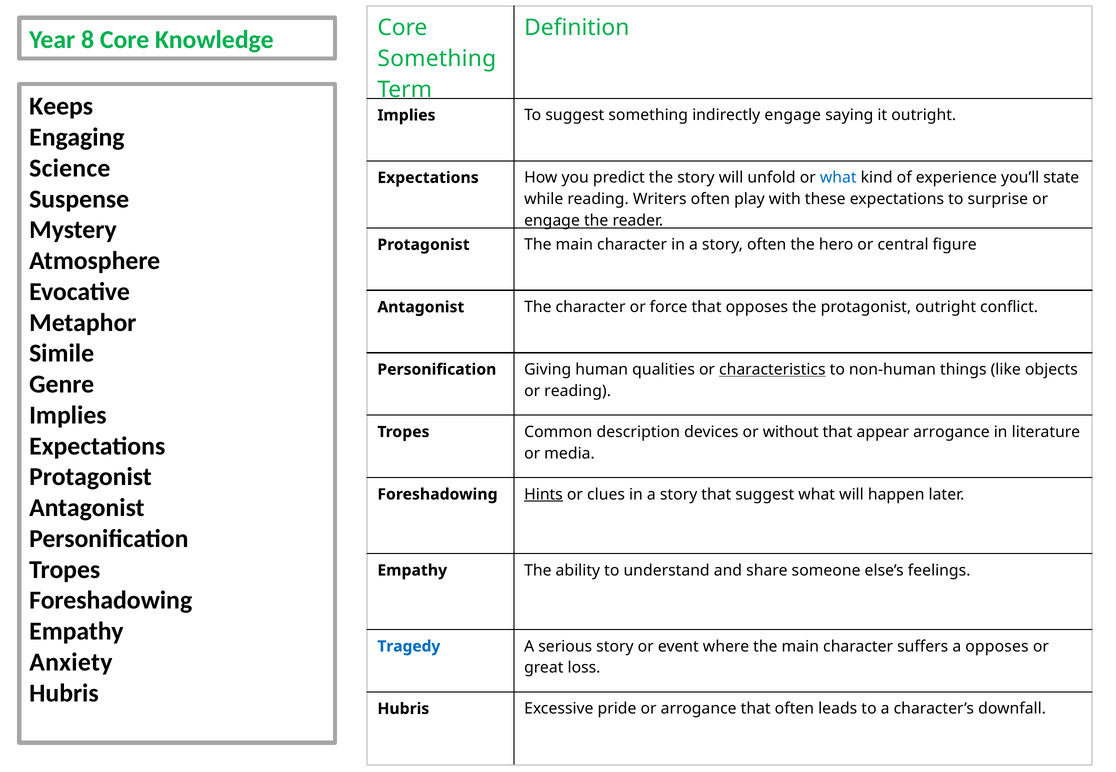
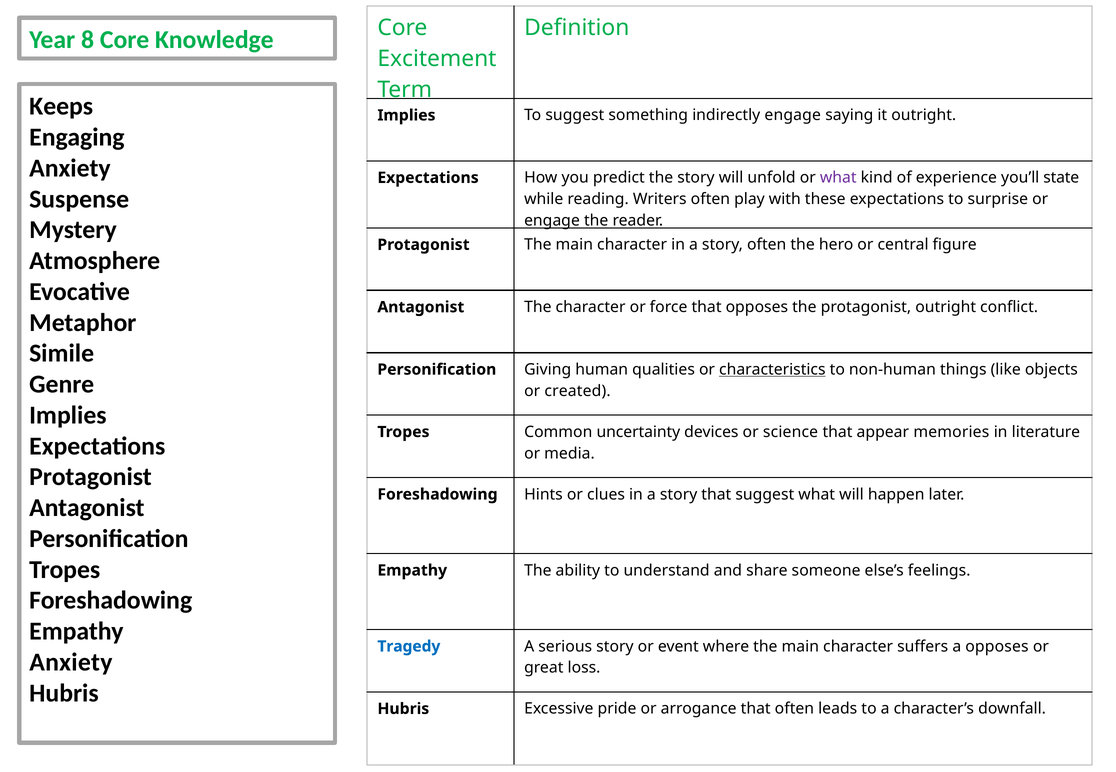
Something: Something -> Excitement (437, 59)
Science: Science -> Anxiety (70, 168)
what colour: blue -> purple (838, 178)
or reading: reading -> created (578, 391)
description: description -> uncertainty (638, 432)
without: without -> science (791, 432)
appear arrogance: arrogance -> memories (951, 432)
Hints underline: present -> none (543, 495)
